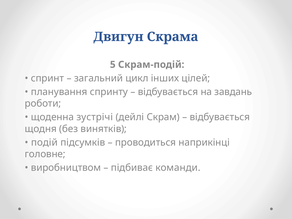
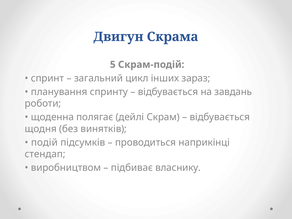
цілей: цілей -> зараз (196, 78)
зустрічі: зустрічі -> полягає (95, 117)
головне: головне -> стендап (45, 154)
команди: команди -> власнику (178, 168)
